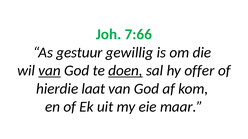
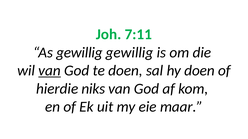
7:66: 7:66 -> 7:11 (138, 34)
As gestuur: gestuur -> gewillig (79, 53)
doen underline: present -> none (125, 71)
hy offer: offer -> doen (200, 71)
laat: laat -> niks (93, 89)
